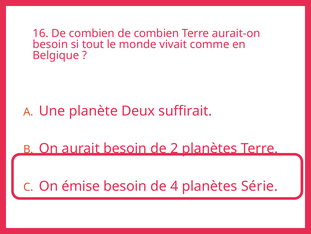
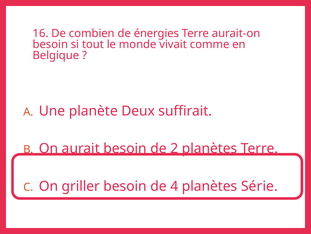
combien de combien: combien -> énergies (156, 33)
émise: émise -> griller (81, 186)
